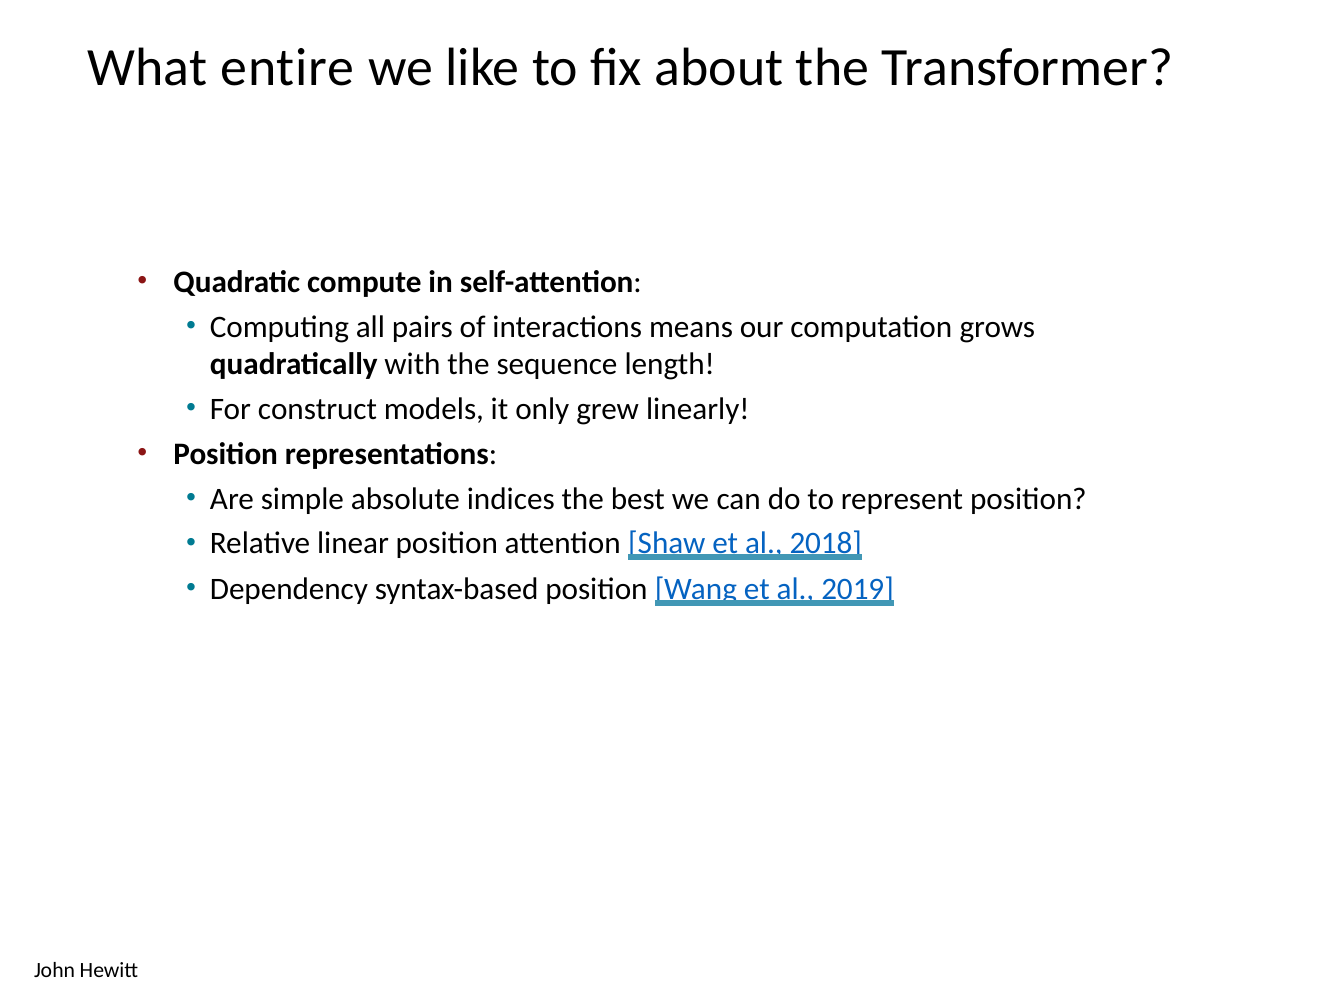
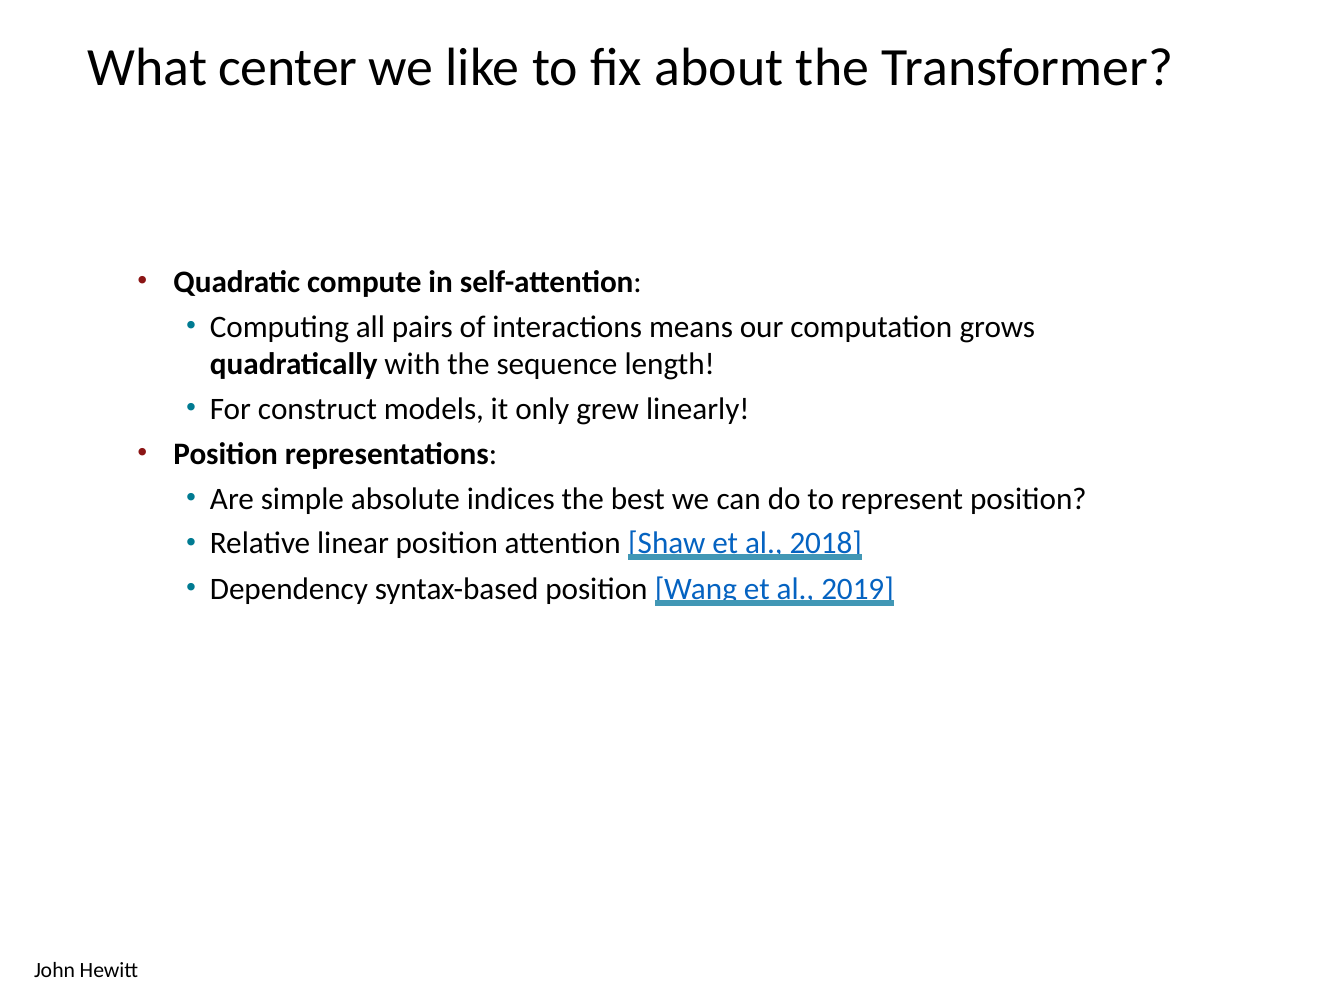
entire: entire -> center (288, 68)
